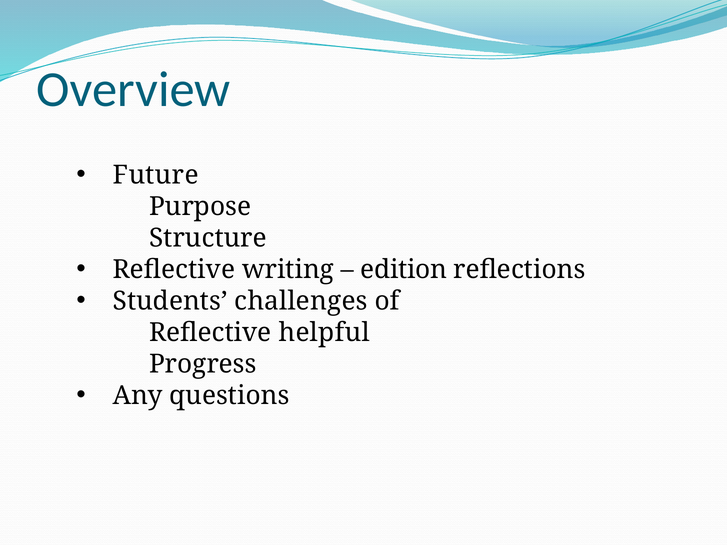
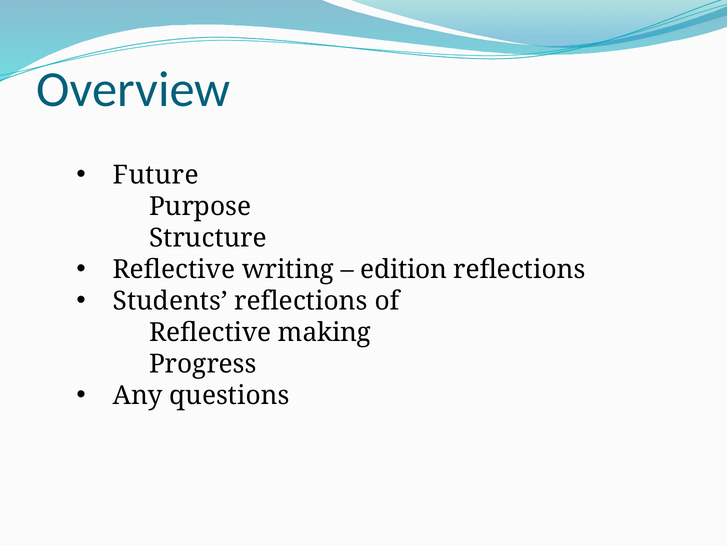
Students challenges: challenges -> reflections (301, 301)
helpful: helpful -> making (325, 333)
